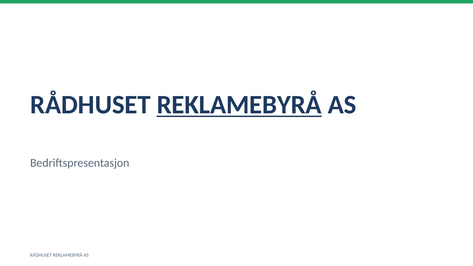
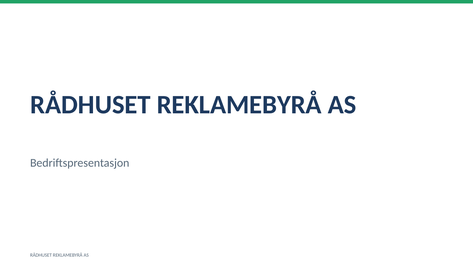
REKLAMEBYRÅ underline: present -> none (239, 105)
